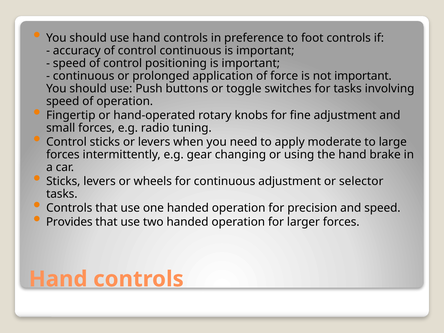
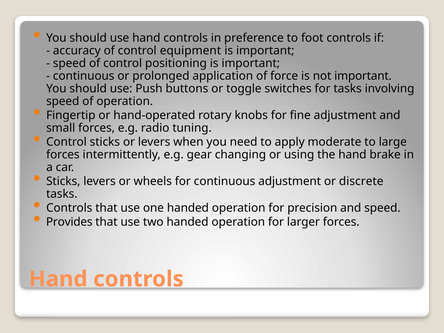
control continuous: continuous -> equipment (190, 51)
selector: selector -> discrete (361, 181)
